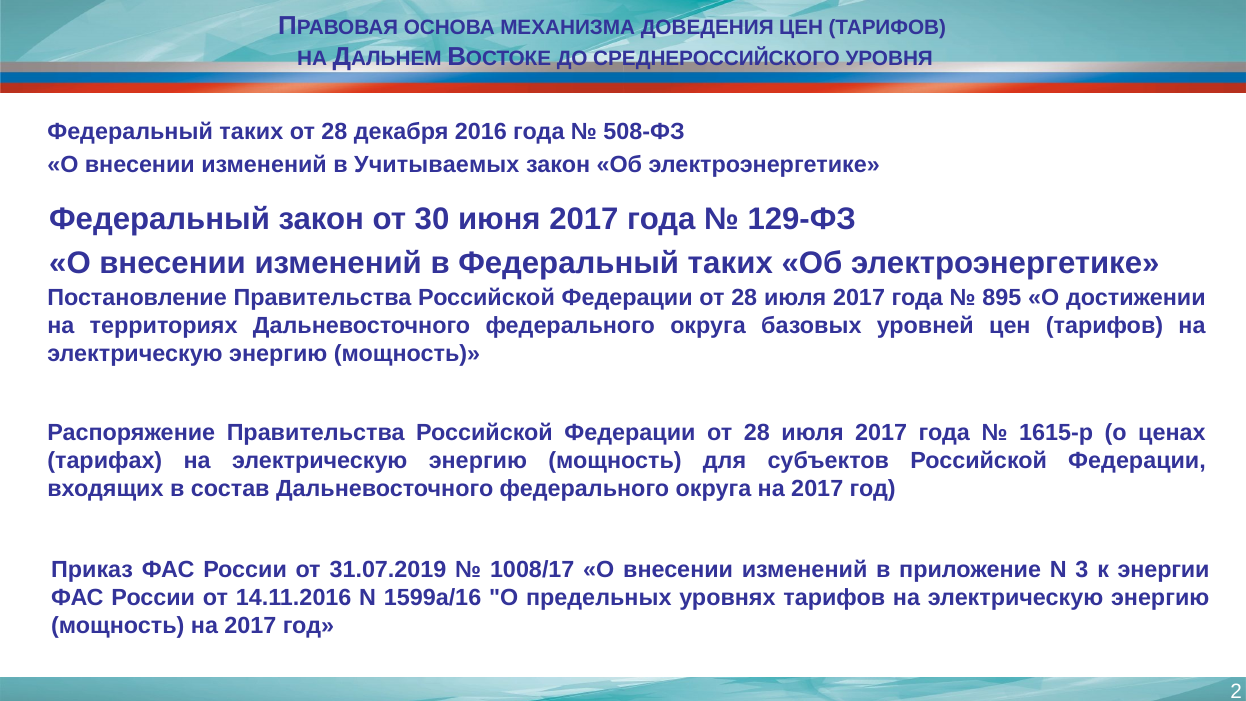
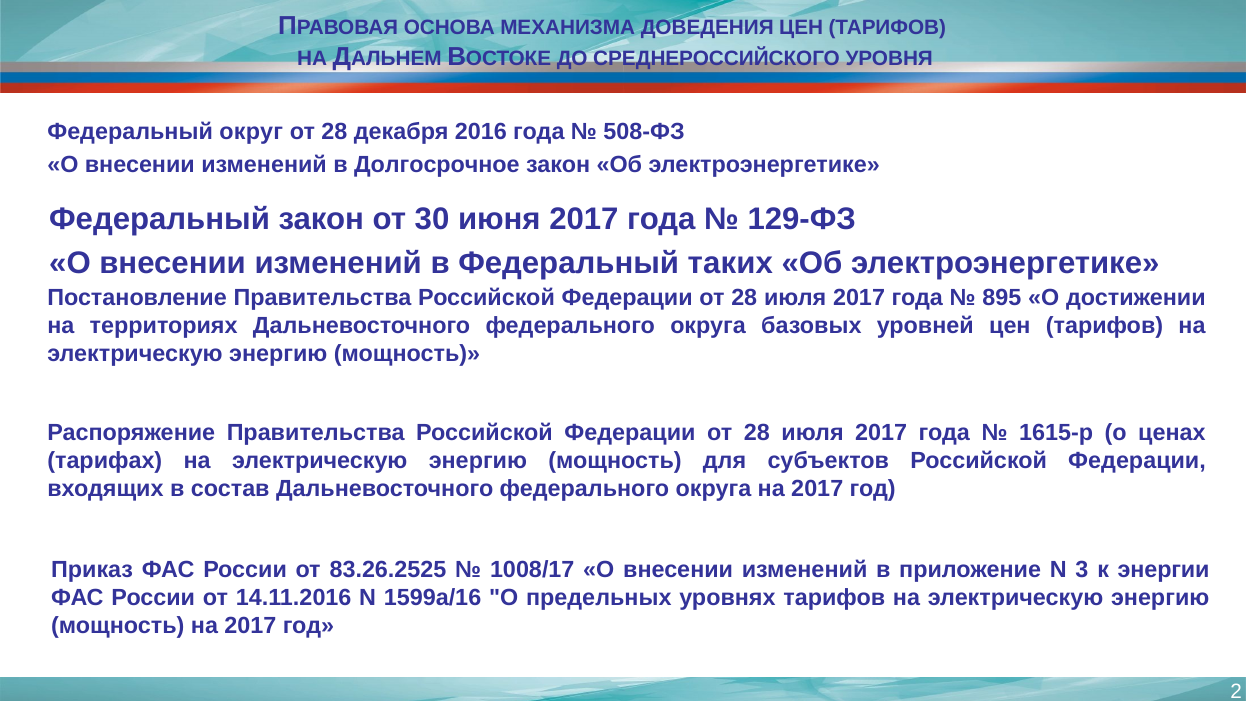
таких: таких -> округ (251, 132)
Учитываемых: Учитываемых -> Долгосрочное (437, 165)
31.07.2019: 31.07.2019 -> 83.26.2525 (388, 570)
